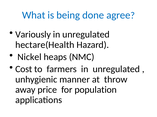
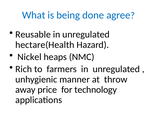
Variously: Variously -> Reusable (33, 35)
Cost: Cost -> Rich (24, 70)
population: population -> technology (96, 90)
